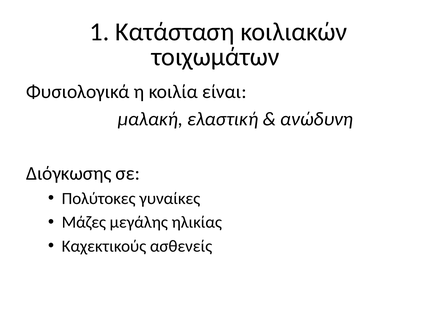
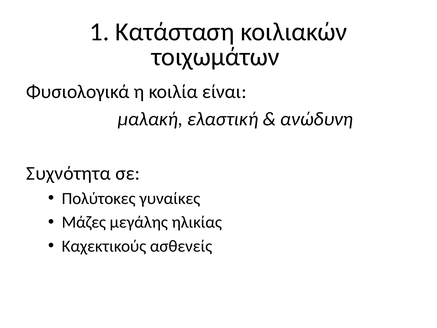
Διόγκωσης: Διόγκωσης -> Συχνότητα (69, 173)
